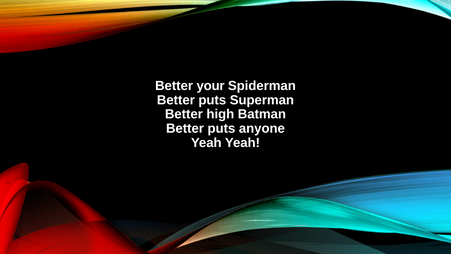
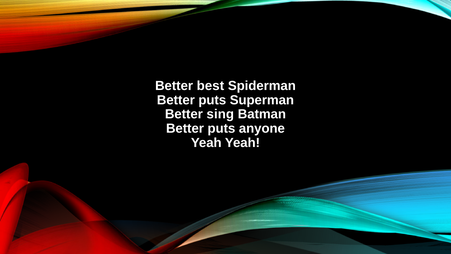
your: your -> best (210, 86)
high: high -> sing (220, 114)
